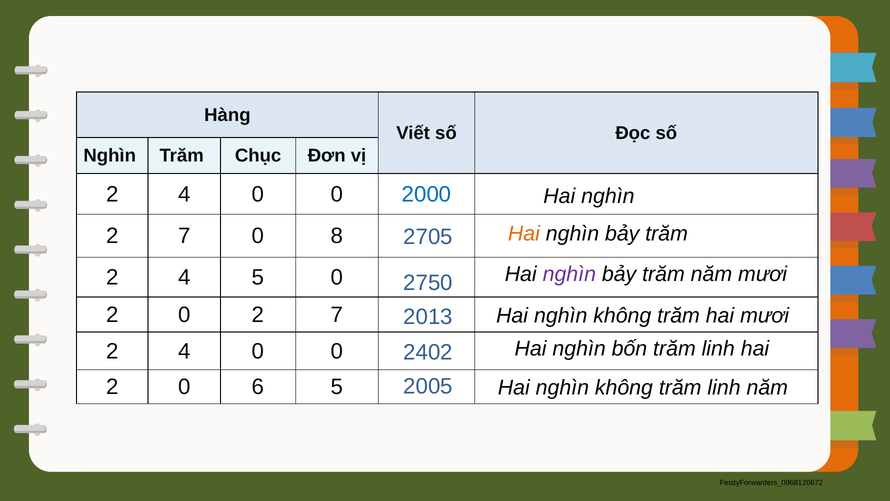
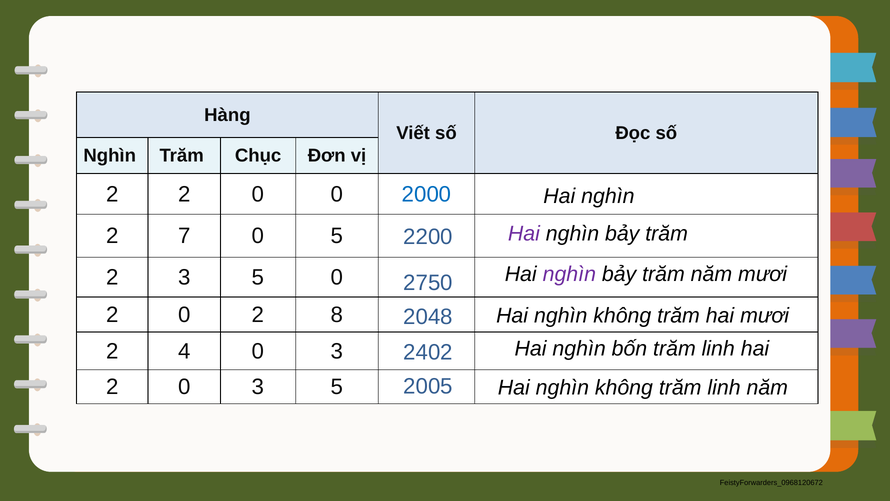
4: 4 -> 2 (184, 194)
Hai colour: orange -> purple (524, 233)
0 8: 8 -> 5 (337, 236)
2705: 2705 -> 2200 (428, 237)
4: 4 -> 3 (184, 277)
0 2 7: 7 -> 8 (337, 315)
2013: 2013 -> 2048 (428, 317)
0: 0 -> 3 (337, 351)
2 0 6: 6 -> 3 (258, 387)
